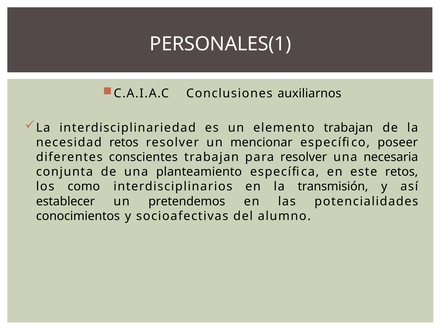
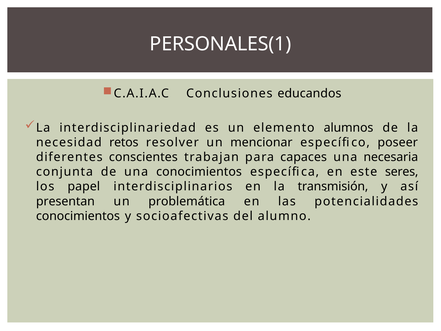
auxiliarnos: auxiliarnos -> educandos (309, 93)
elemento trabajan: trabajan -> alumnos (349, 128)
para resolver: resolver -> capaces (304, 157)
una planteamiento: planteamiento -> conocimientos (199, 172)
este retos: retos -> seres (402, 172)
como: como -> papel (84, 186)
establecer: establecer -> presentan (65, 201)
pretendemos: pretendemos -> problemática (187, 201)
